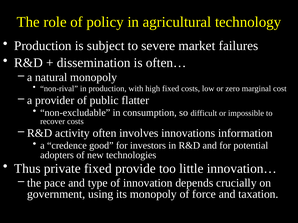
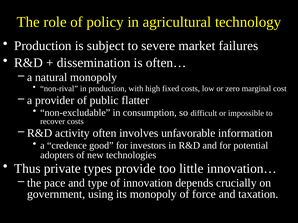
innovations: innovations -> unfavorable (188, 133)
private fixed: fixed -> types (98, 169)
